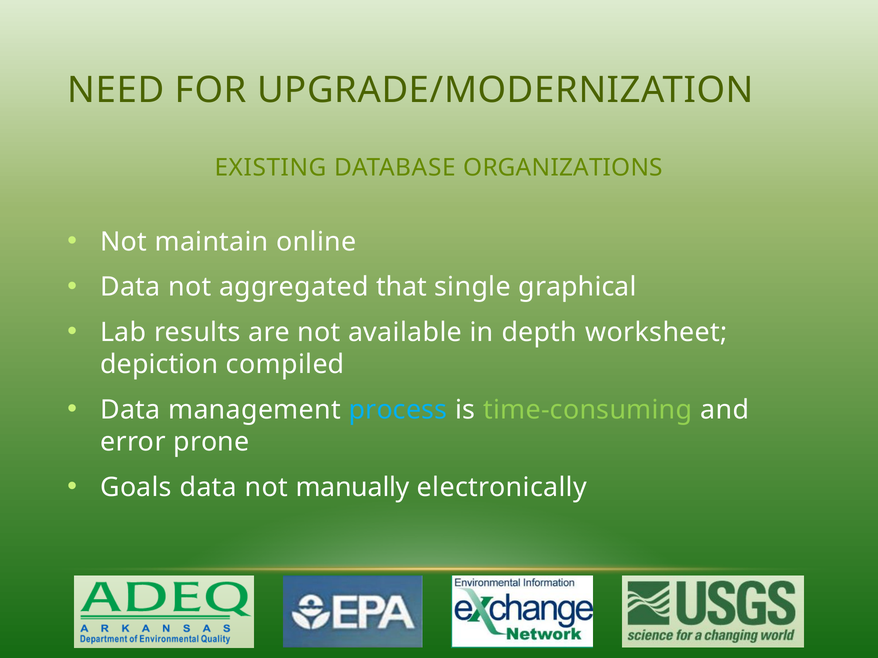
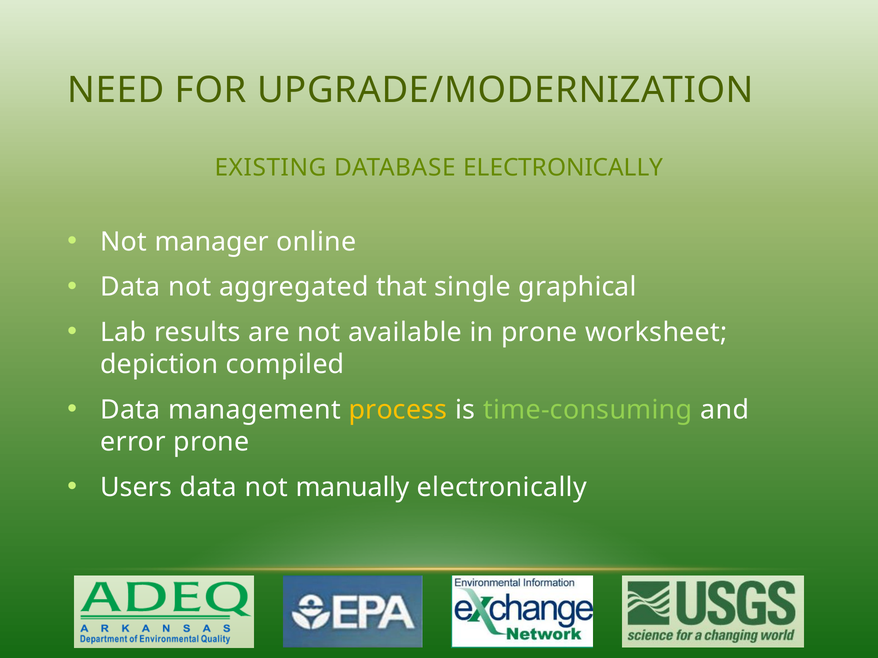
DATABASE ORGANIZATIONS: ORGANIZATIONS -> ELECTRONICALLY (563, 168)
maintain: maintain -> manager (212, 242)
in depth: depth -> prone (539, 333)
process colour: light blue -> yellow (398, 410)
Goals: Goals -> Users (136, 488)
